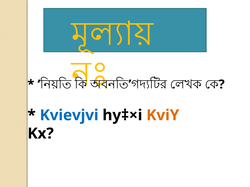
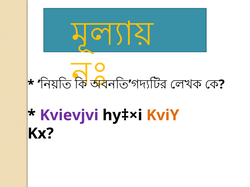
Kvievjvi colour: blue -> purple (69, 116)
